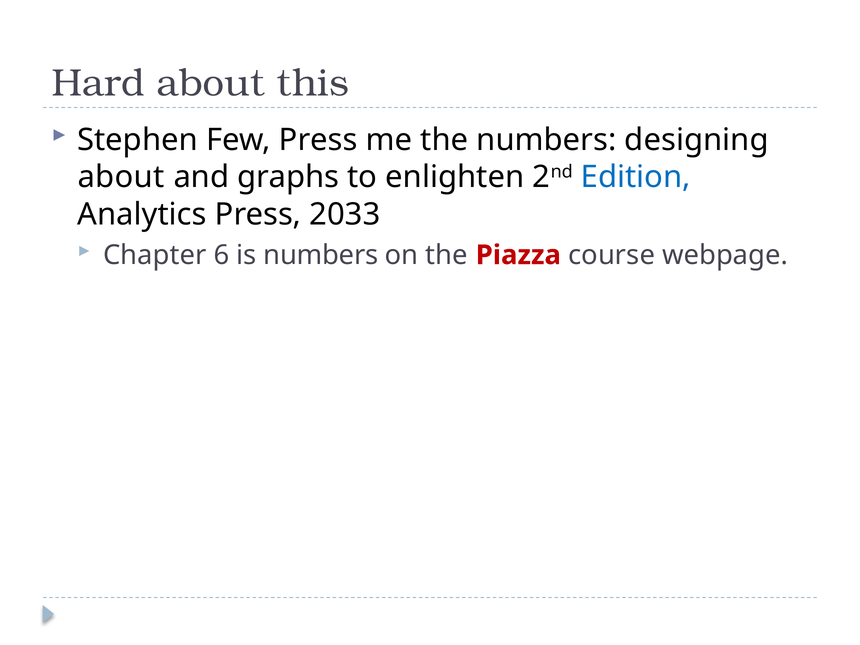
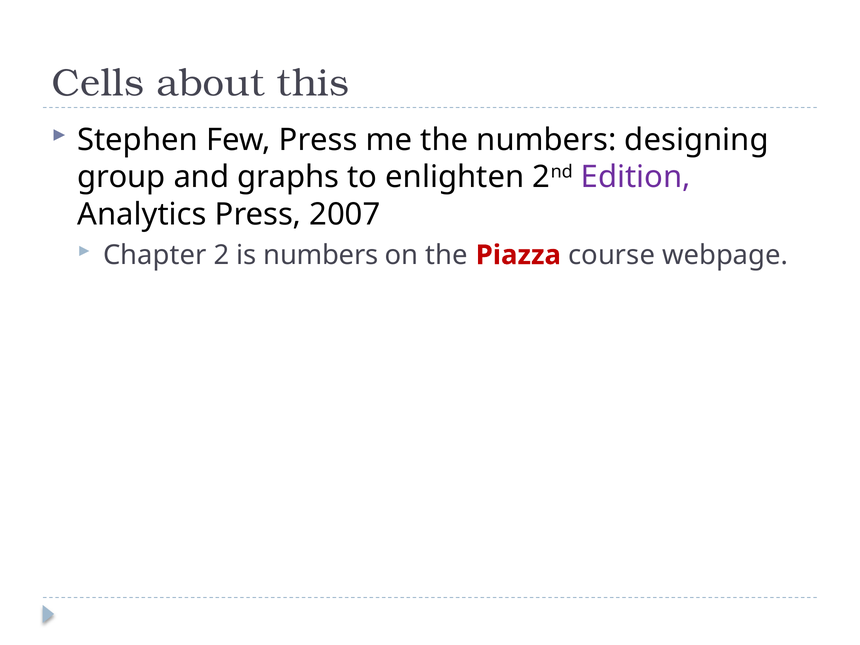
Hard: Hard -> Cells (98, 83)
about: about -> group (121, 177)
Edition colour: blue -> purple (636, 177)
2033: 2033 -> 2007 (345, 214)
6: 6 -> 2 (221, 255)
